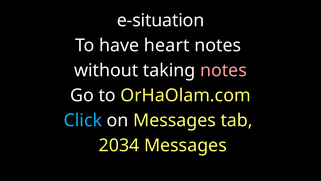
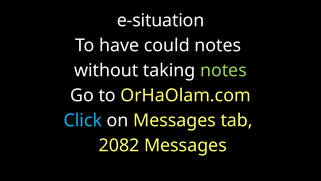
heart: heart -> could (167, 45)
notes colour: pink -> light green (223, 70)
2034: 2034 -> 2082 (119, 145)
